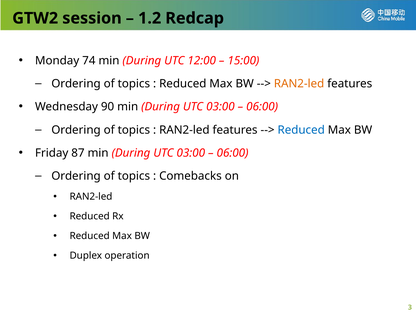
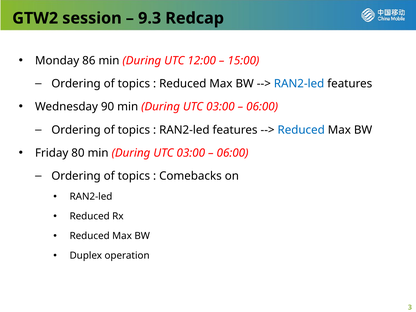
1.2: 1.2 -> 9.3 (150, 18)
74: 74 -> 86 (89, 61)
RAN2-led colour: orange -> blue (299, 84)
87: 87 -> 80 (78, 153)
